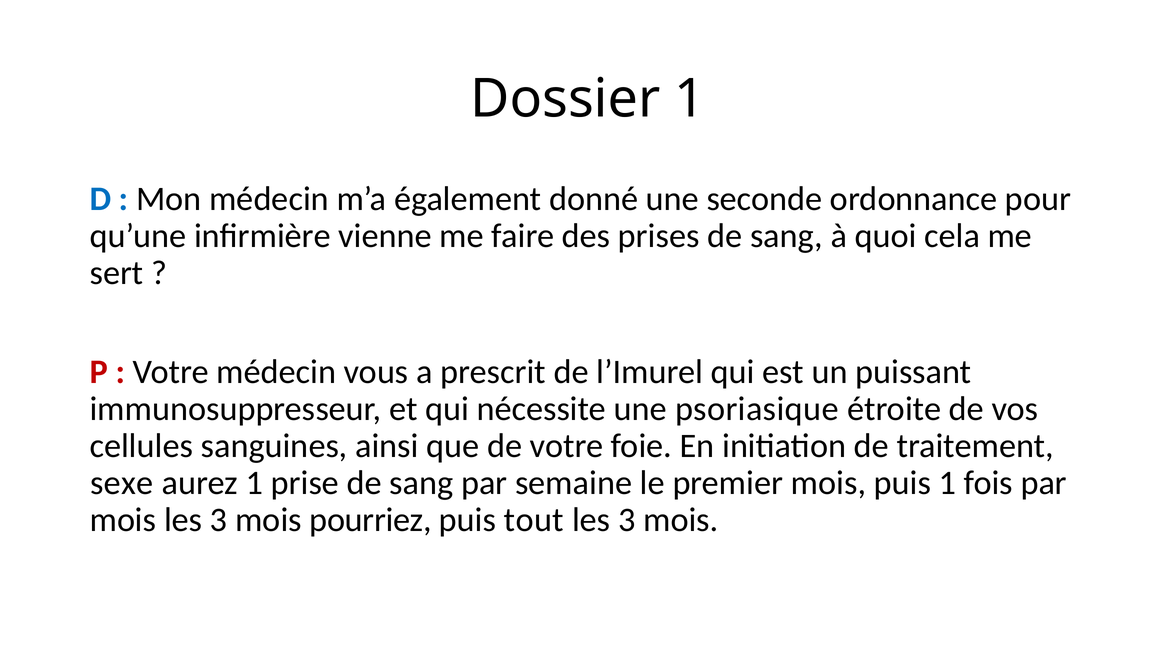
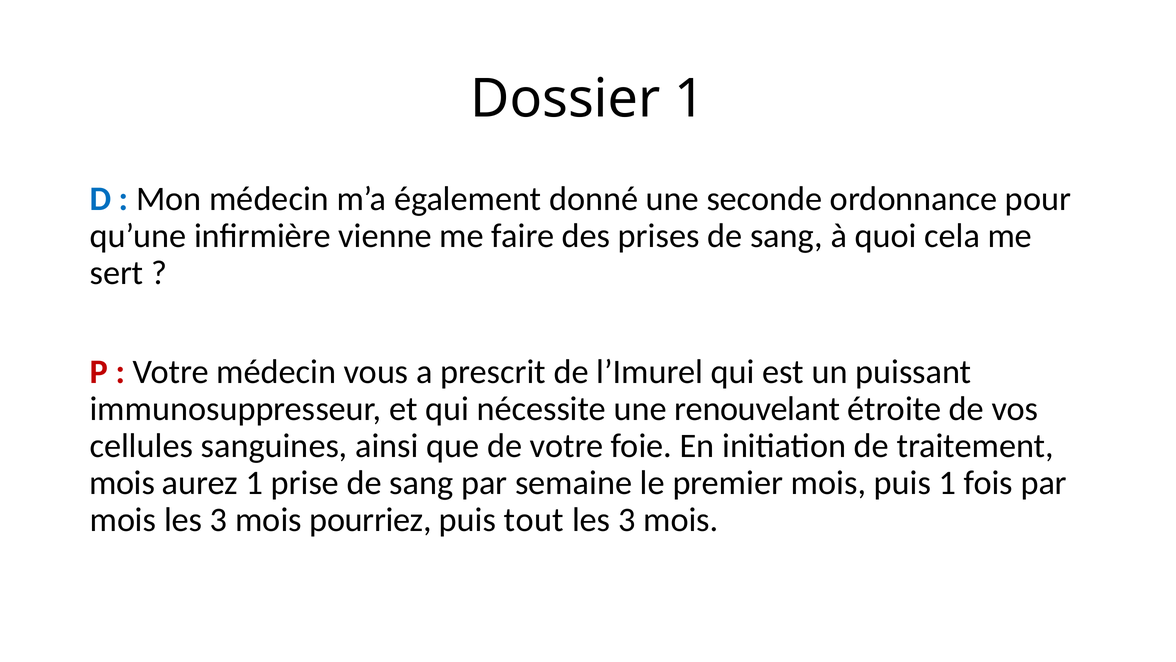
psoriasique: psoriasique -> renouvelant (757, 409)
sexe: sexe -> mois (122, 483)
